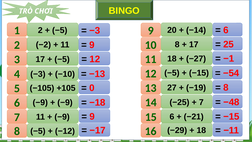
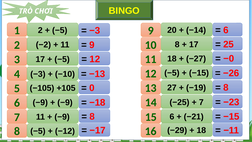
−1: −1 -> −0 (229, 59)
−54: −54 -> −26 (231, 73)
−48: −48 -> −23 (231, 102)
9: 9 -> 8 (92, 116)
